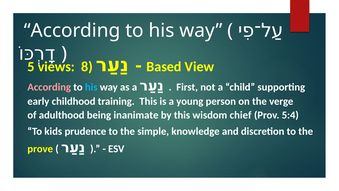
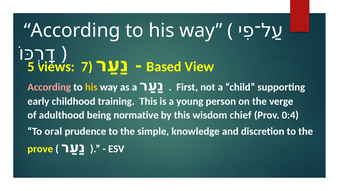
8: 8 -> 7 (87, 67)
his colour: light blue -> yellow (91, 87)
inanimate: inanimate -> normative (136, 115)
5:4: 5:4 -> 0:4 (290, 115)
kids: kids -> oral (53, 131)
